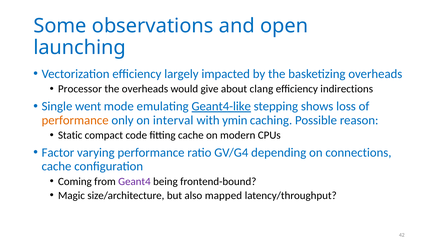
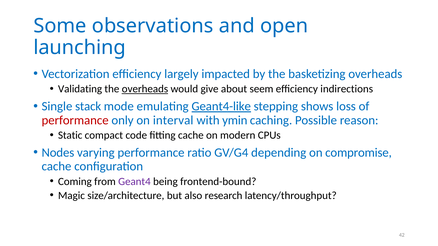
Processor: Processor -> Validating (80, 89)
overheads underline: none -> present (145, 89)
clang: clang -> seem (262, 89)
went: went -> stack (88, 107)
performance colour: orange -> red (75, 120)
Factor: Factor -> Nodes (58, 153)
connections: connections -> compromise (359, 153)
mapped: mapped -> research (224, 196)
